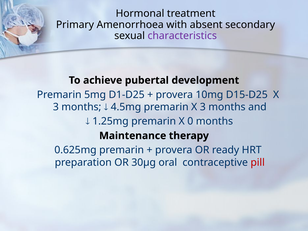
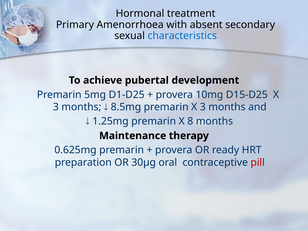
characteristics colour: purple -> blue (182, 36)
4.5mg: 4.5mg -> 8.5mg (126, 107)
0: 0 -> 8 (190, 121)
